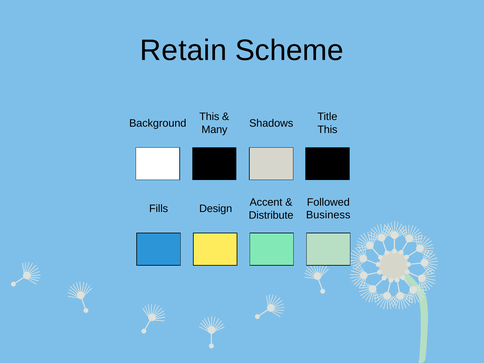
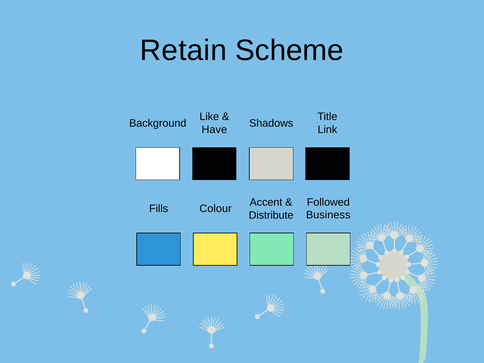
This: This -> Like (209, 117)
Many: Many -> Have (214, 130)
This: This -> Link (327, 130)
Design: Design -> Colour (216, 209)
